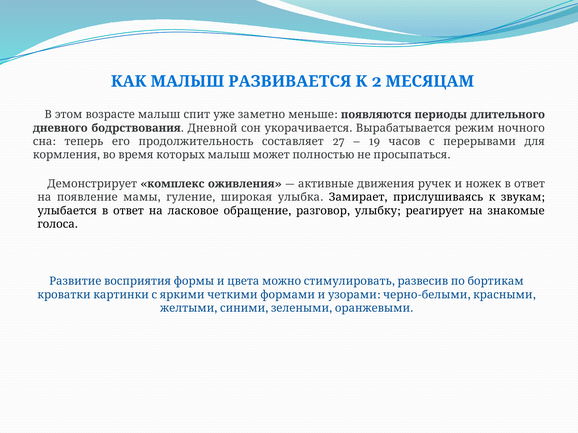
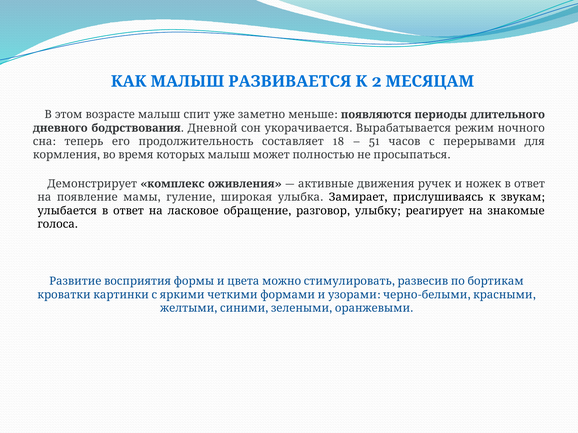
27: 27 -> 18 (338, 142)
19: 19 -> 51 (374, 142)
